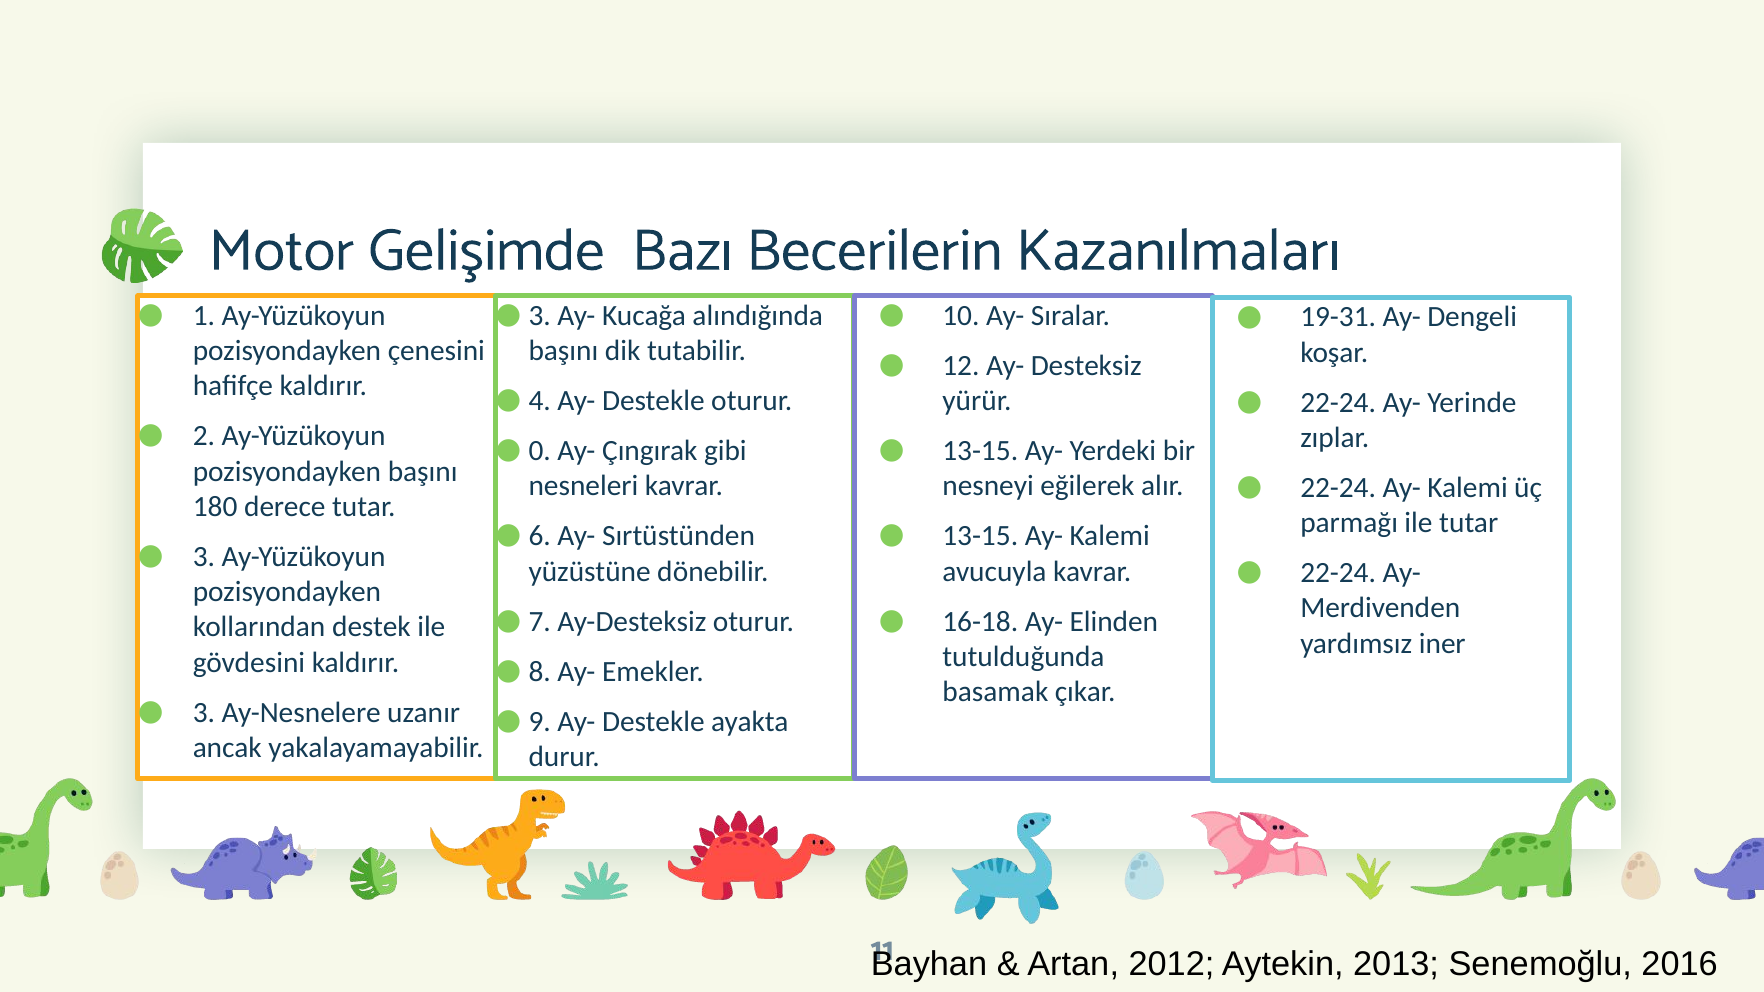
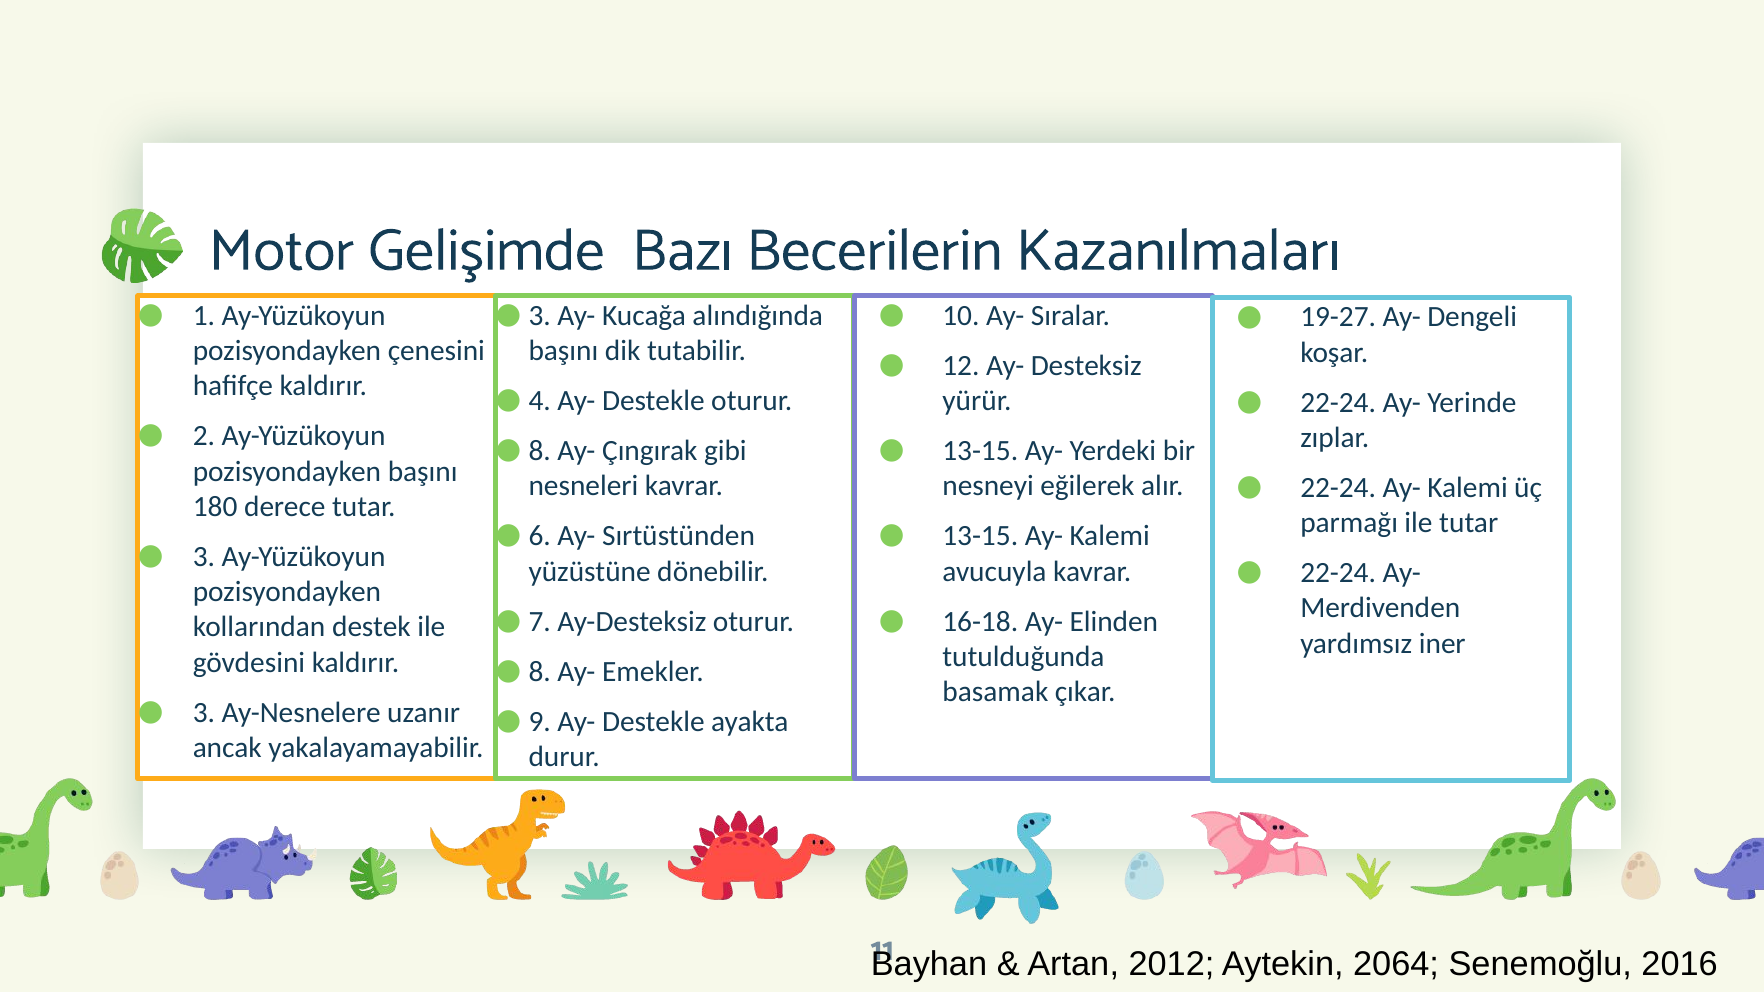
19-31: 19-31 -> 19-27 (1338, 317)
0: 0 -> 8 (540, 451)
2013: 2013 -> 2064 (1396, 965)
